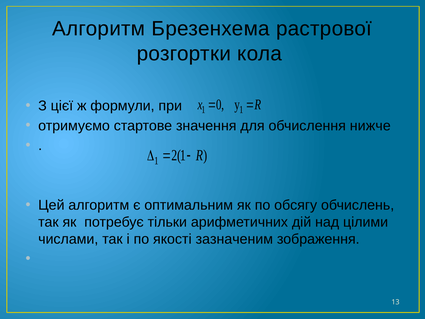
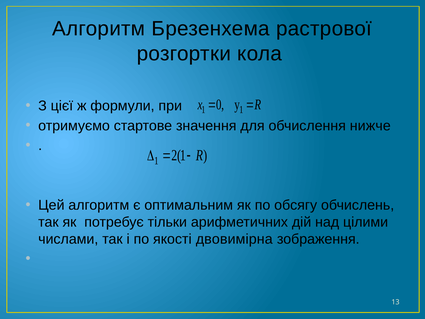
зазначеним: зазначеним -> двовимірна (234, 239)
